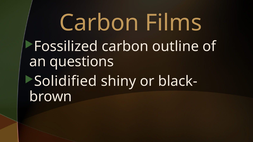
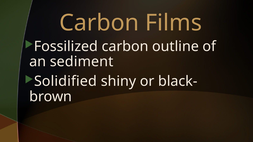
questions: questions -> sediment (82, 62)
